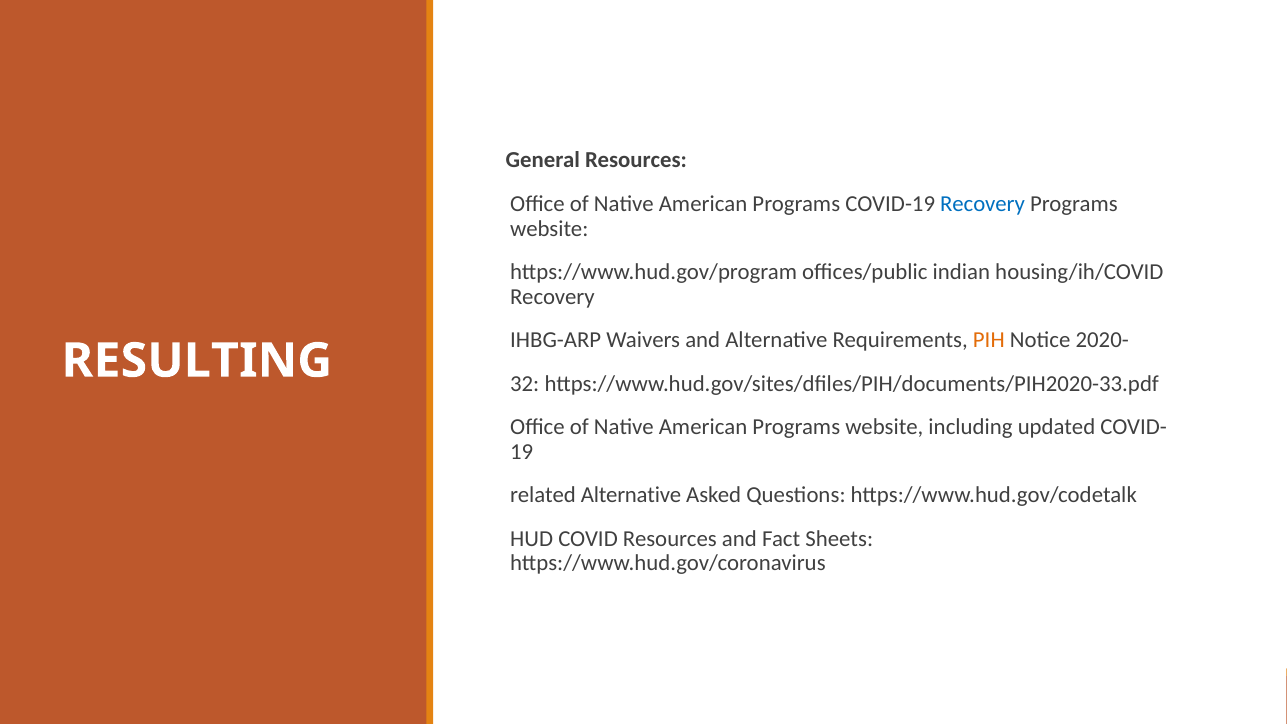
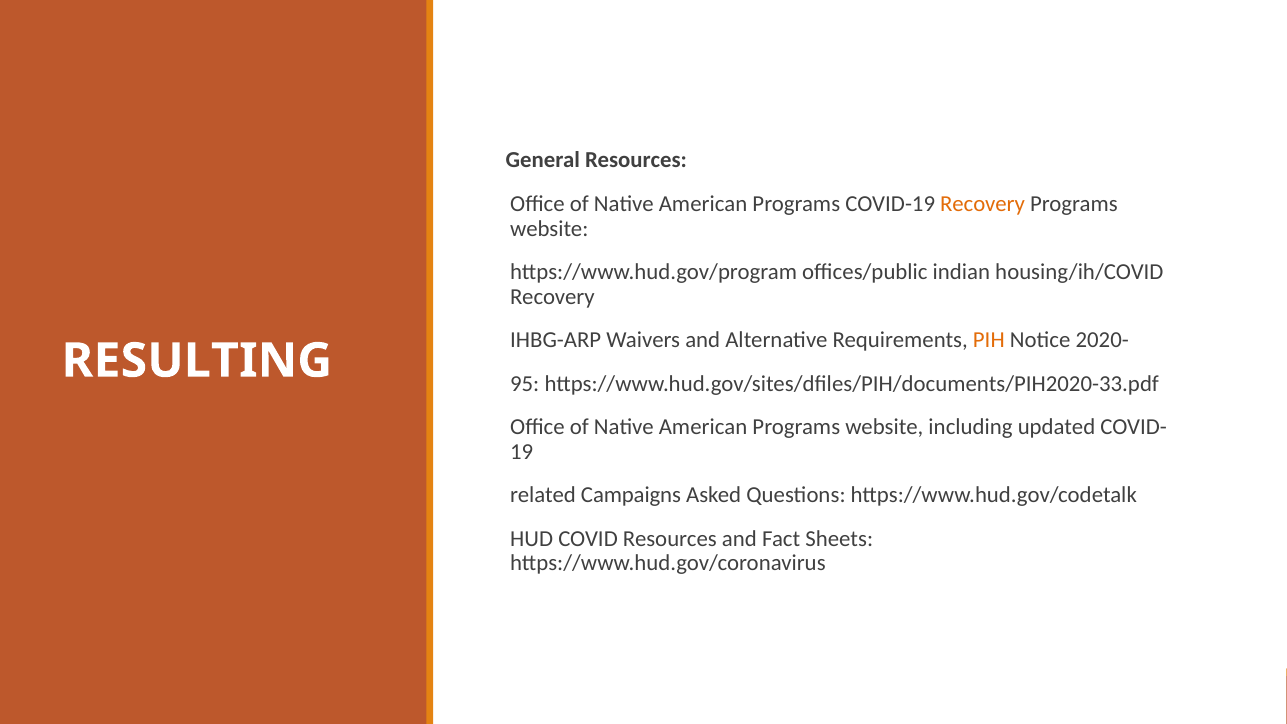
Recovery colour: blue -> orange (983, 204)
32: 32 -> 95 (525, 384)
related Alternative: Alternative -> Campaigns (631, 495)
